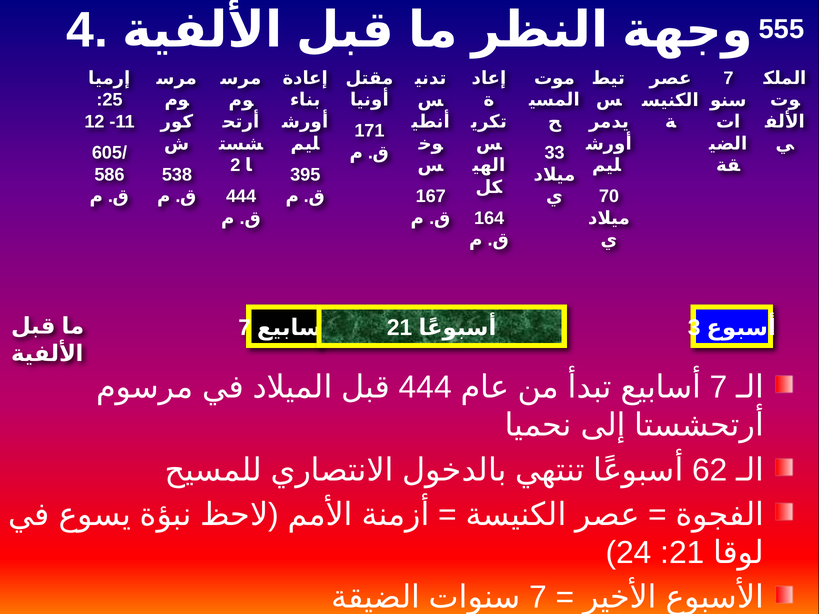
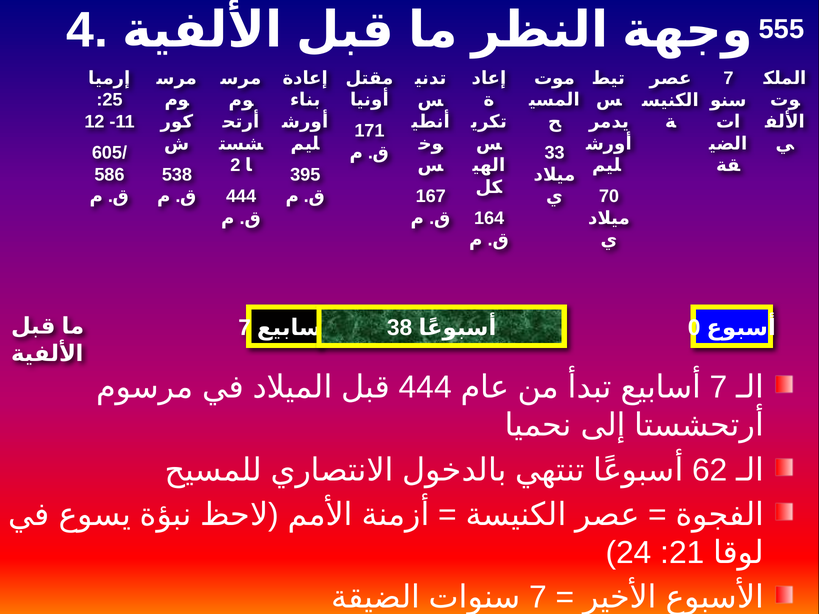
21: 21 -> 38 (400, 328)
3: 3 -> 0 (694, 328)
